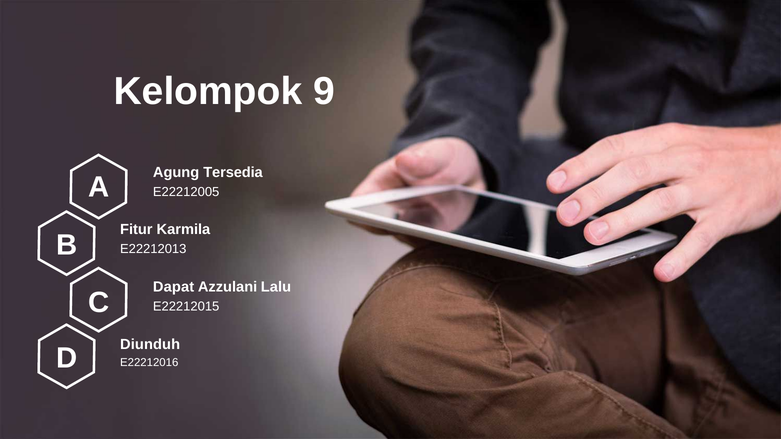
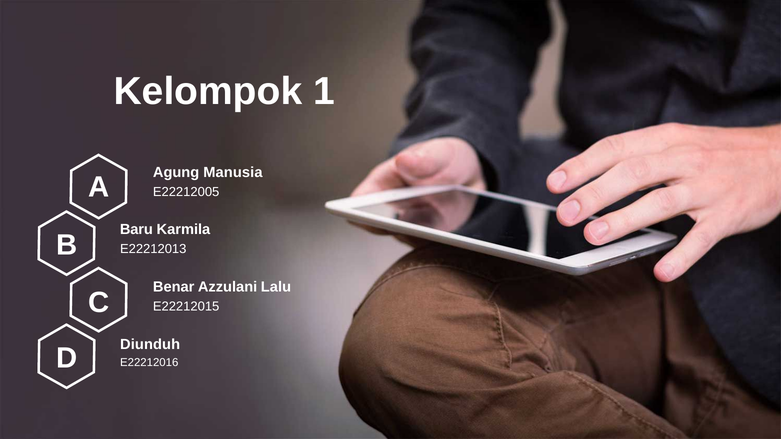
9: 9 -> 1 (324, 92)
Tersedia: Tersedia -> Manusia (233, 172)
Fitur: Fitur -> Baru (136, 230)
Dapat: Dapat -> Benar (174, 287)
